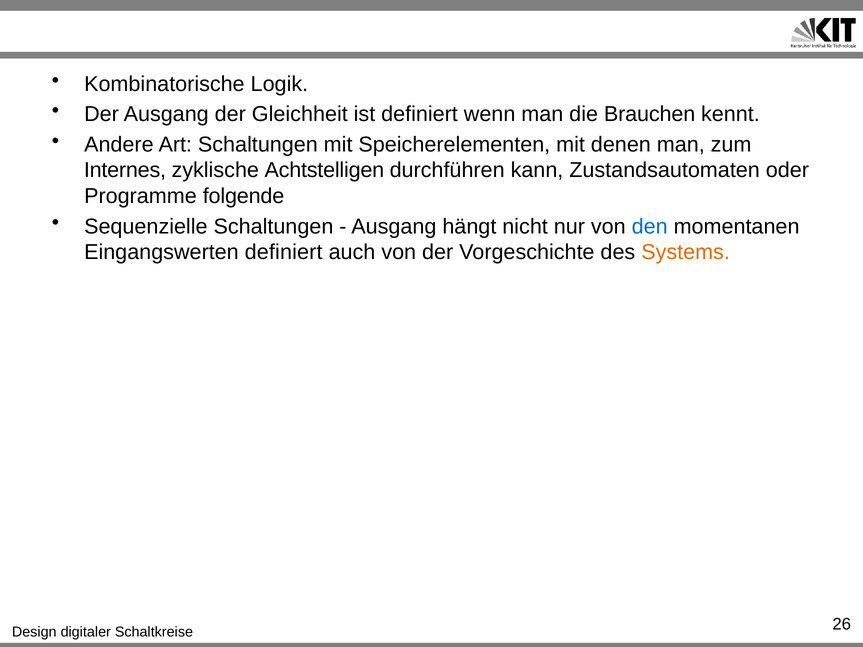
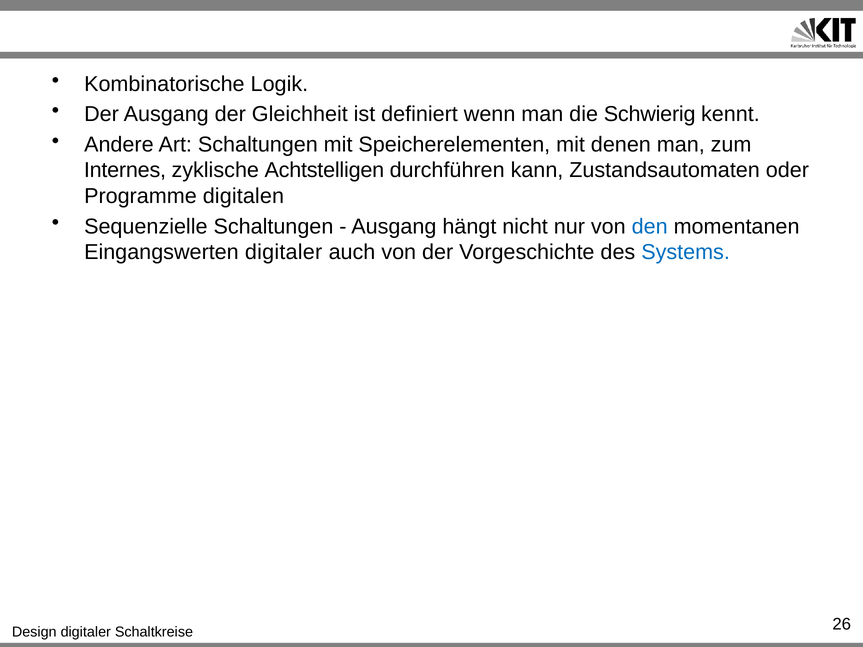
Brauchen: Brauchen -> Schwierig (650, 114)
folgende: folgende -> digitalen (243, 196)
Eingangswerten definiert: definiert -> digitaler (284, 252)
Systems colour: orange -> blue (686, 252)
